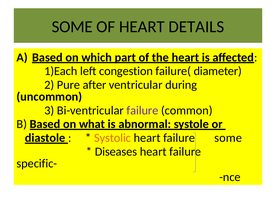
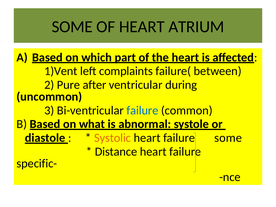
DETAILS: DETAILS -> ATRIUM (196, 27)
1)Each: 1)Each -> 1)Vent (61, 71)
congestion: congestion -> complaints (126, 71)
diameter: diameter -> between (218, 71)
failure colour: purple -> blue (142, 110)
Diseases: Diseases -> Distance (116, 152)
